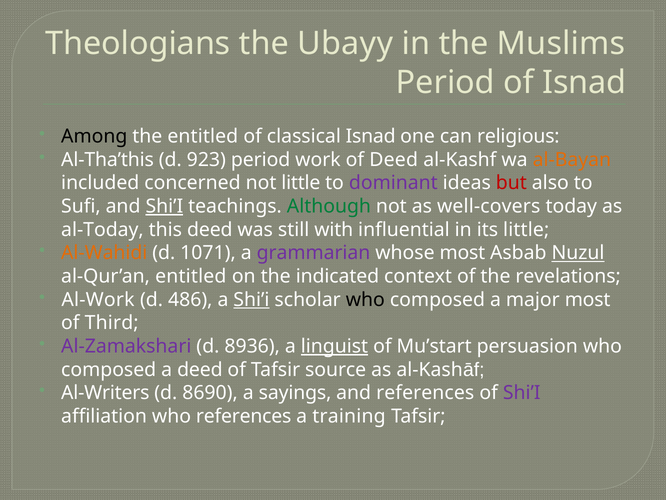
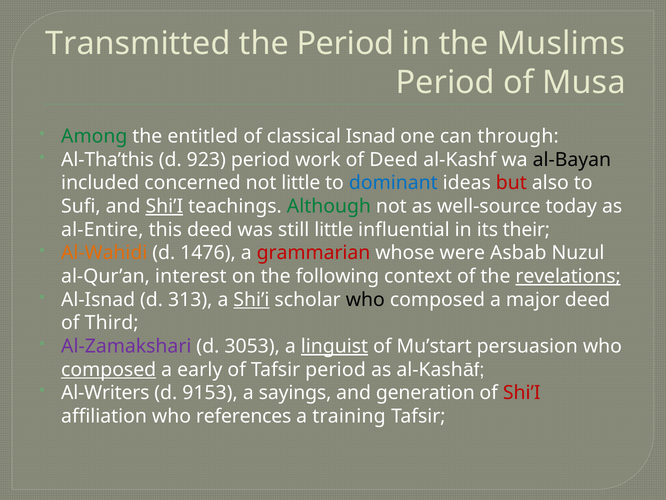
Theologians: Theologians -> Transmitted (138, 43)
the Ubayy: Ubayy -> Period (345, 43)
of Isnad: Isnad -> Musa (584, 82)
Among colour: black -> green (94, 136)
religious: religious -> through (518, 136)
al-Bayan colour: orange -> black (572, 160)
dominant colour: purple -> blue (393, 183)
well-covers: well-covers -> well-source (489, 206)
al-Today: al-Today -> al-Entire (102, 229)
still with: with -> little (334, 229)
its little: little -> their (526, 229)
1071: 1071 -> 1476 (208, 253)
grammarian colour: purple -> red (313, 253)
whose most: most -> were (462, 253)
Nuzul underline: present -> none (578, 253)
al-Qur’an entitled: entitled -> interest (191, 276)
indicated: indicated -> following (337, 276)
revelations underline: none -> present (568, 276)
Al-Work: Al-Work -> Al-Isnad (98, 299)
486: 486 -> 313 (190, 299)
major most: most -> deed (588, 299)
8936: 8936 -> 3053 (252, 346)
composed underline: none -> present (109, 369)
a deed: deed -> early (200, 369)
Tafsir source: source -> period (336, 369)
8690: 8690 -> 9153 (210, 393)
and references: references -> generation (425, 393)
Shi’I colour: purple -> red (522, 393)
